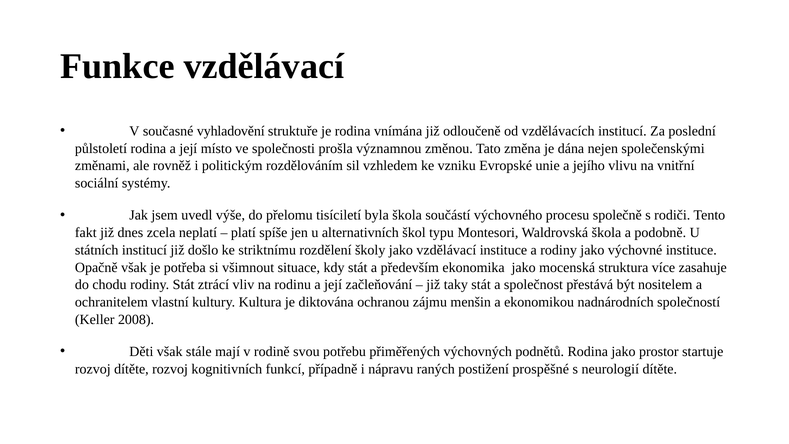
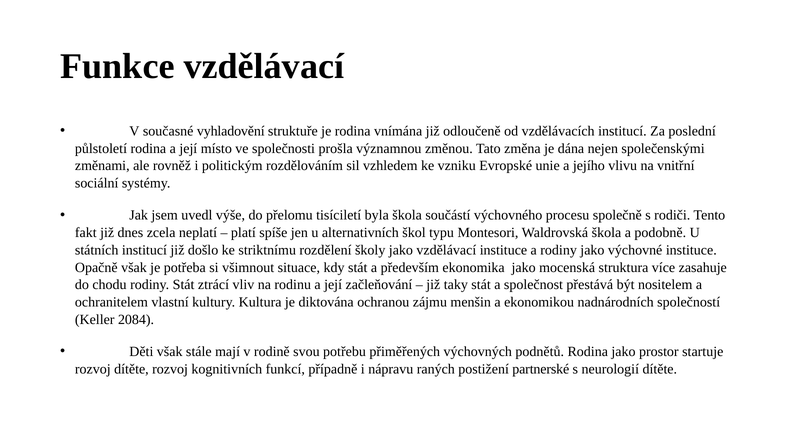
2008: 2008 -> 2084 (136, 319)
prospěšné: prospěšné -> partnerské (541, 369)
